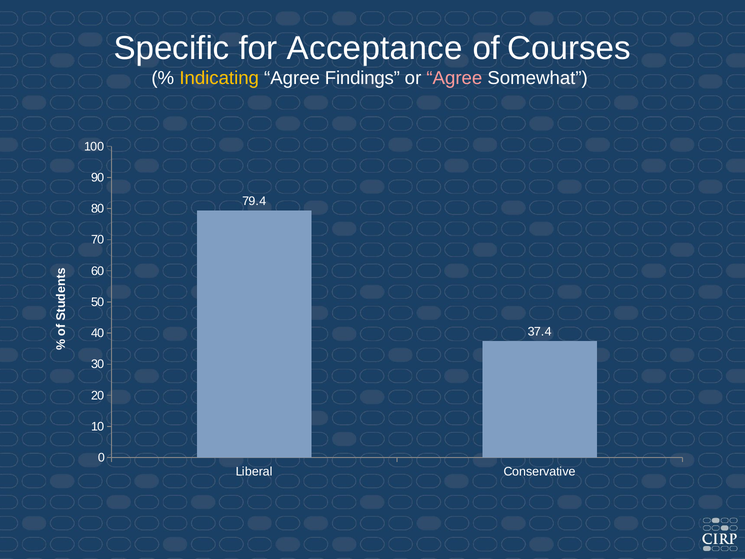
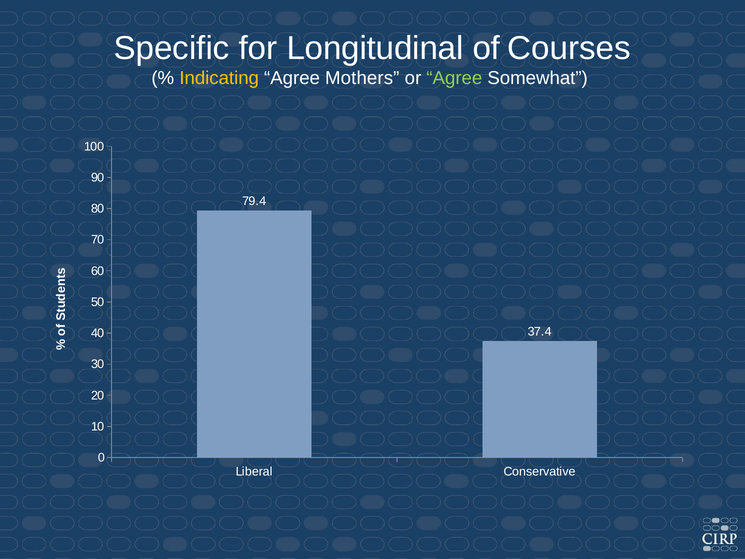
Acceptance: Acceptance -> Longitudinal (375, 48)
Findings: Findings -> Mothers (362, 78)
Agree colour: pink -> light green (454, 78)
